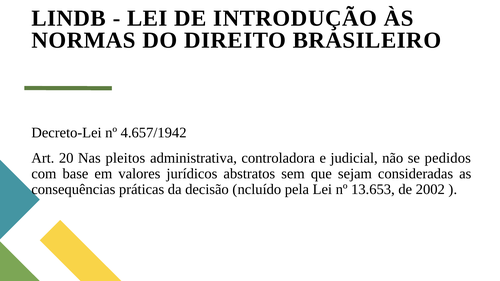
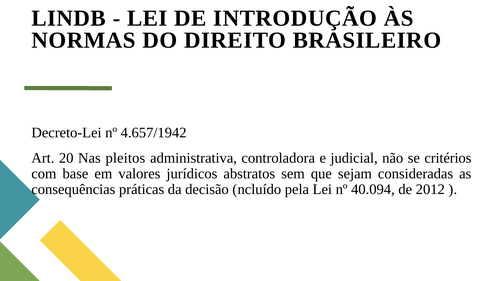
pedidos: pedidos -> critérios (448, 158)
13.653: 13.653 -> 40.094 (373, 190)
2002: 2002 -> 2012 (430, 190)
